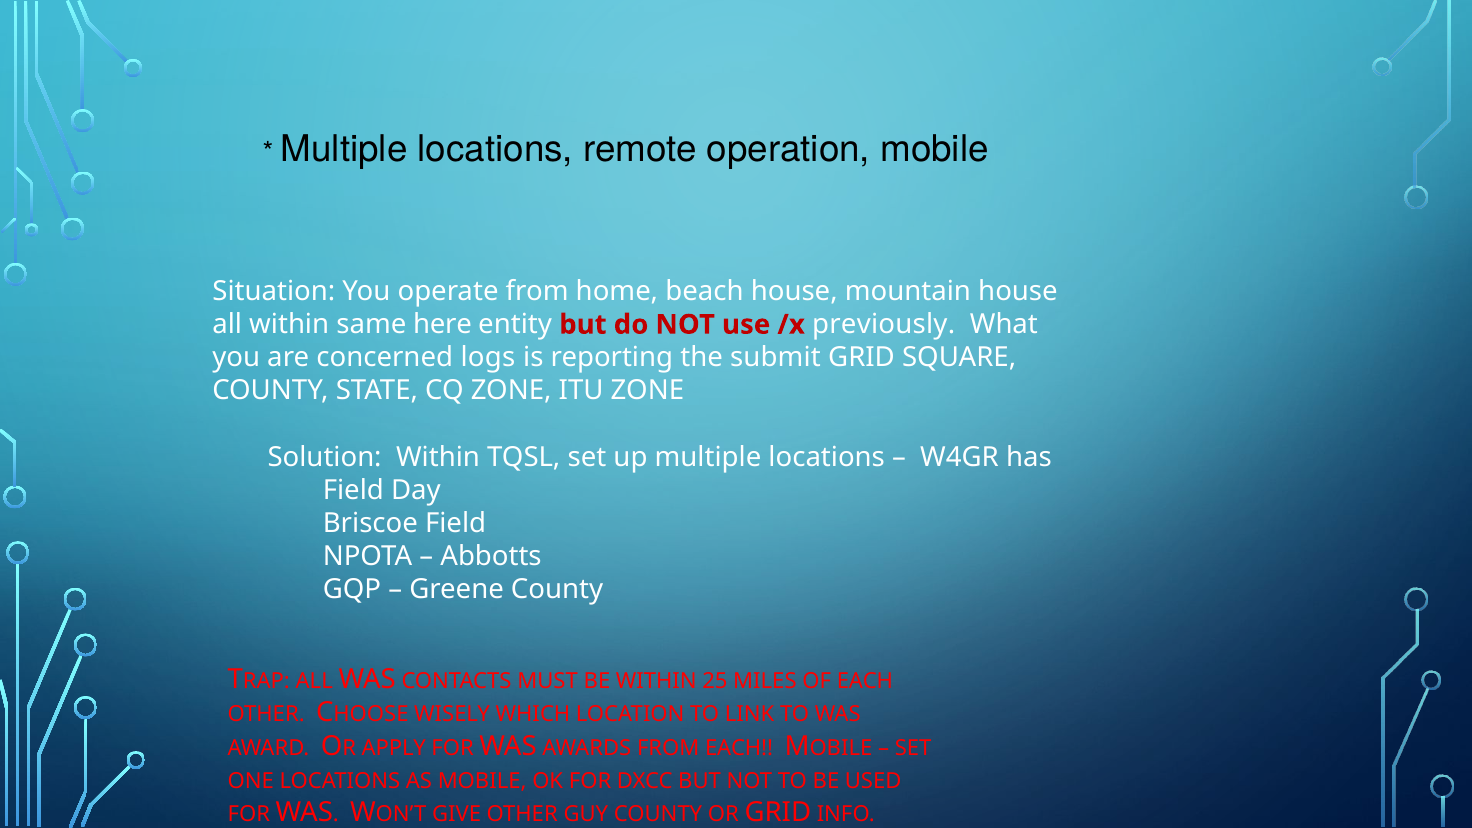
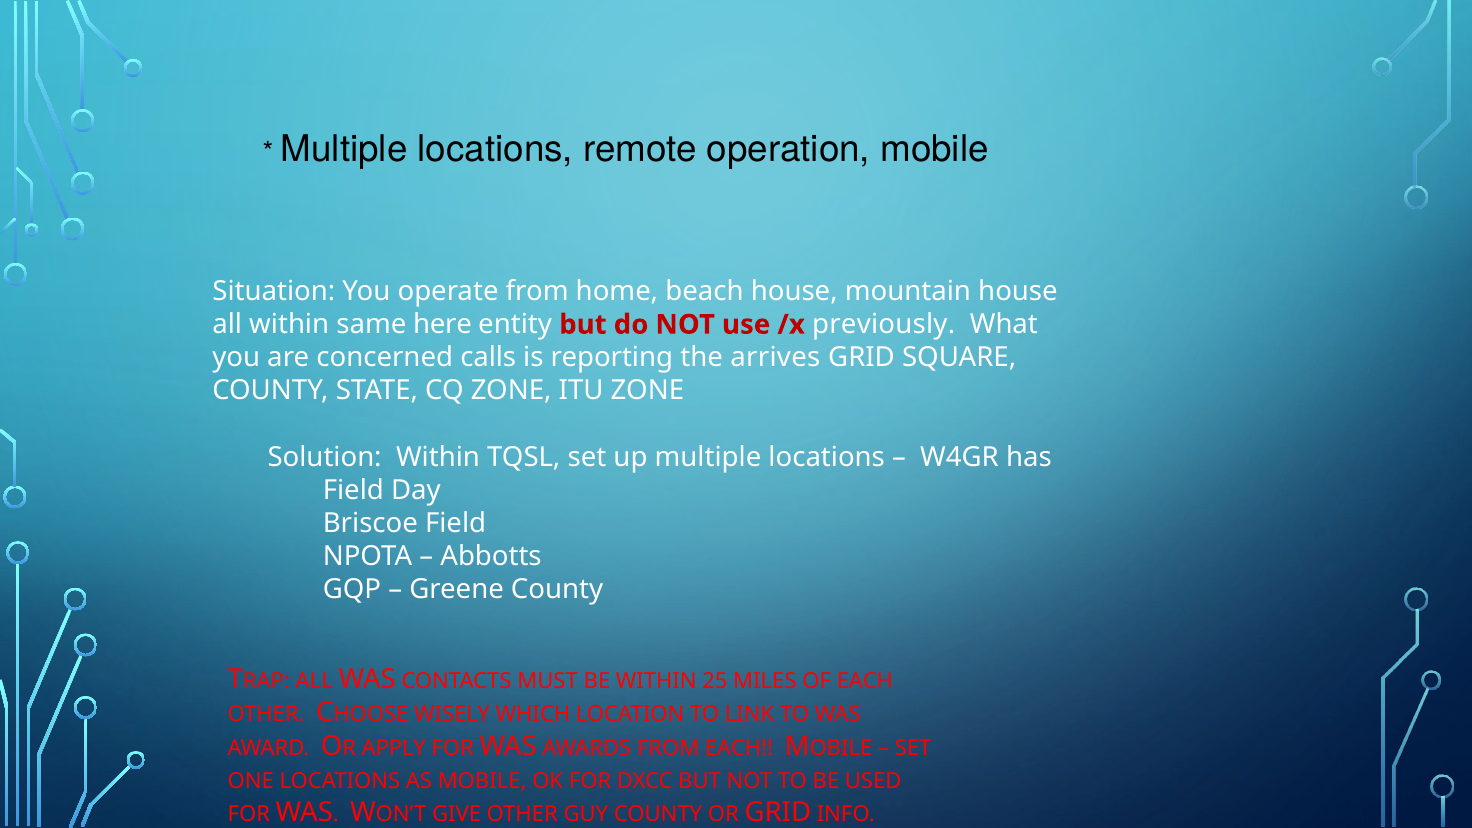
logs: logs -> calls (488, 358)
submit: submit -> arrives (775, 358)
